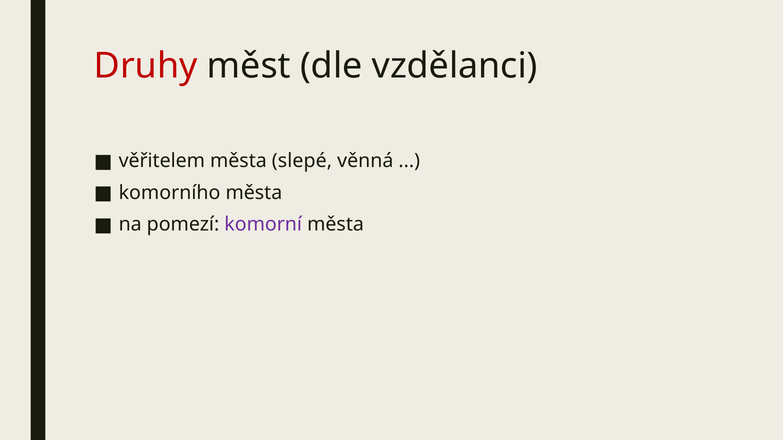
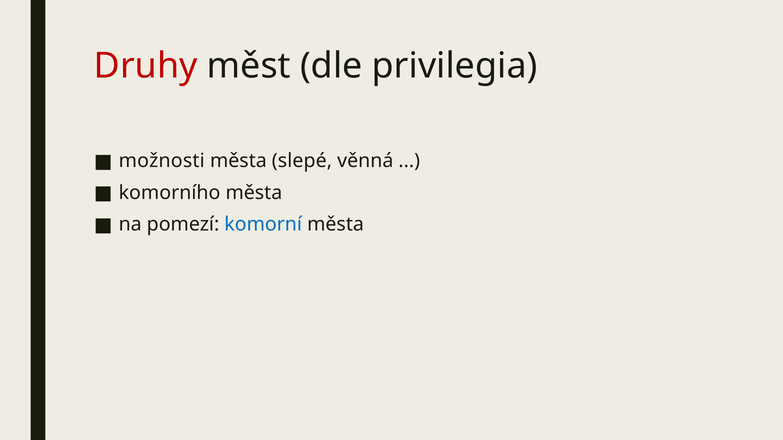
vzdělanci: vzdělanci -> privilegia (455, 66)
věřitelem: věřitelem -> možnosti (162, 161)
komorní colour: purple -> blue (263, 225)
